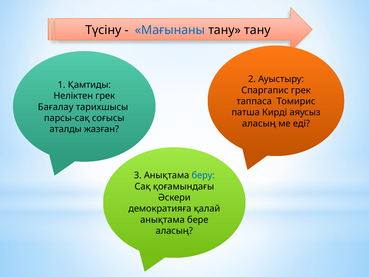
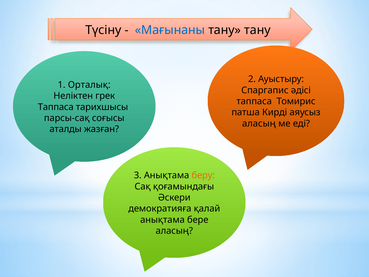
Қамтиды: Қамтиды -> Орталық (89, 85)
Спаргапис грек: грек -> әдісі (301, 90)
Бағалау: Бағалау -> Таппаса (56, 107)
беру colour: blue -> orange (203, 175)
